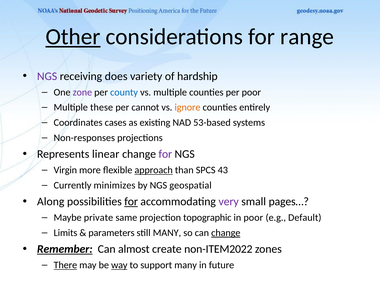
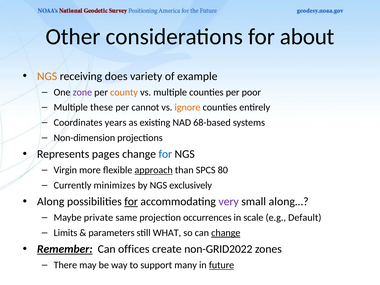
Other underline: present -> none (73, 37)
range: range -> about (307, 37)
NGS colour: purple -> orange (47, 76)
hardship: hardship -> example (197, 76)
county colour: blue -> orange (124, 92)
cases: cases -> years (116, 123)
53-based: 53-based -> 68-based (212, 123)
Non-responses: Non-responses -> Non-dimension (84, 138)
linear: linear -> pages (106, 154)
for colour: purple -> blue (165, 154)
43: 43 -> 80 (223, 170)
geospatial: geospatial -> exclusively (191, 185)
pages…: pages… -> along… (289, 202)
topographic: topographic -> occurrences (207, 218)
in poor: poor -> scale (253, 218)
still MANY: MANY -> WHAT (167, 233)
almost: almost -> offices (134, 249)
non-ITEM2022: non-ITEM2022 -> non-GRID2022 (218, 249)
There underline: present -> none (65, 265)
way underline: present -> none (119, 265)
future underline: none -> present (222, 265)
